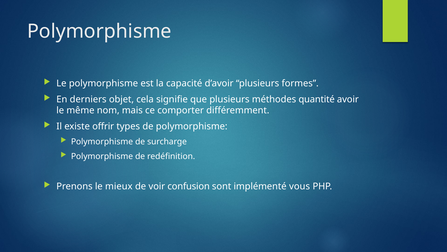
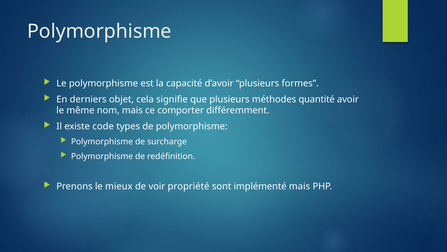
offrir: offrir -> code (103, 126)
confusion: confusion -> propriété (189, 186)
implémenté vous: vous -> mais (300, 186)
